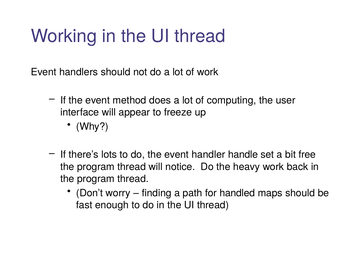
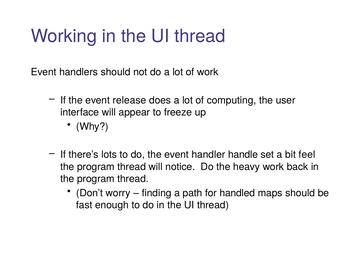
method: method -> release (129, 100)
free: free -> feel (307, 155)
